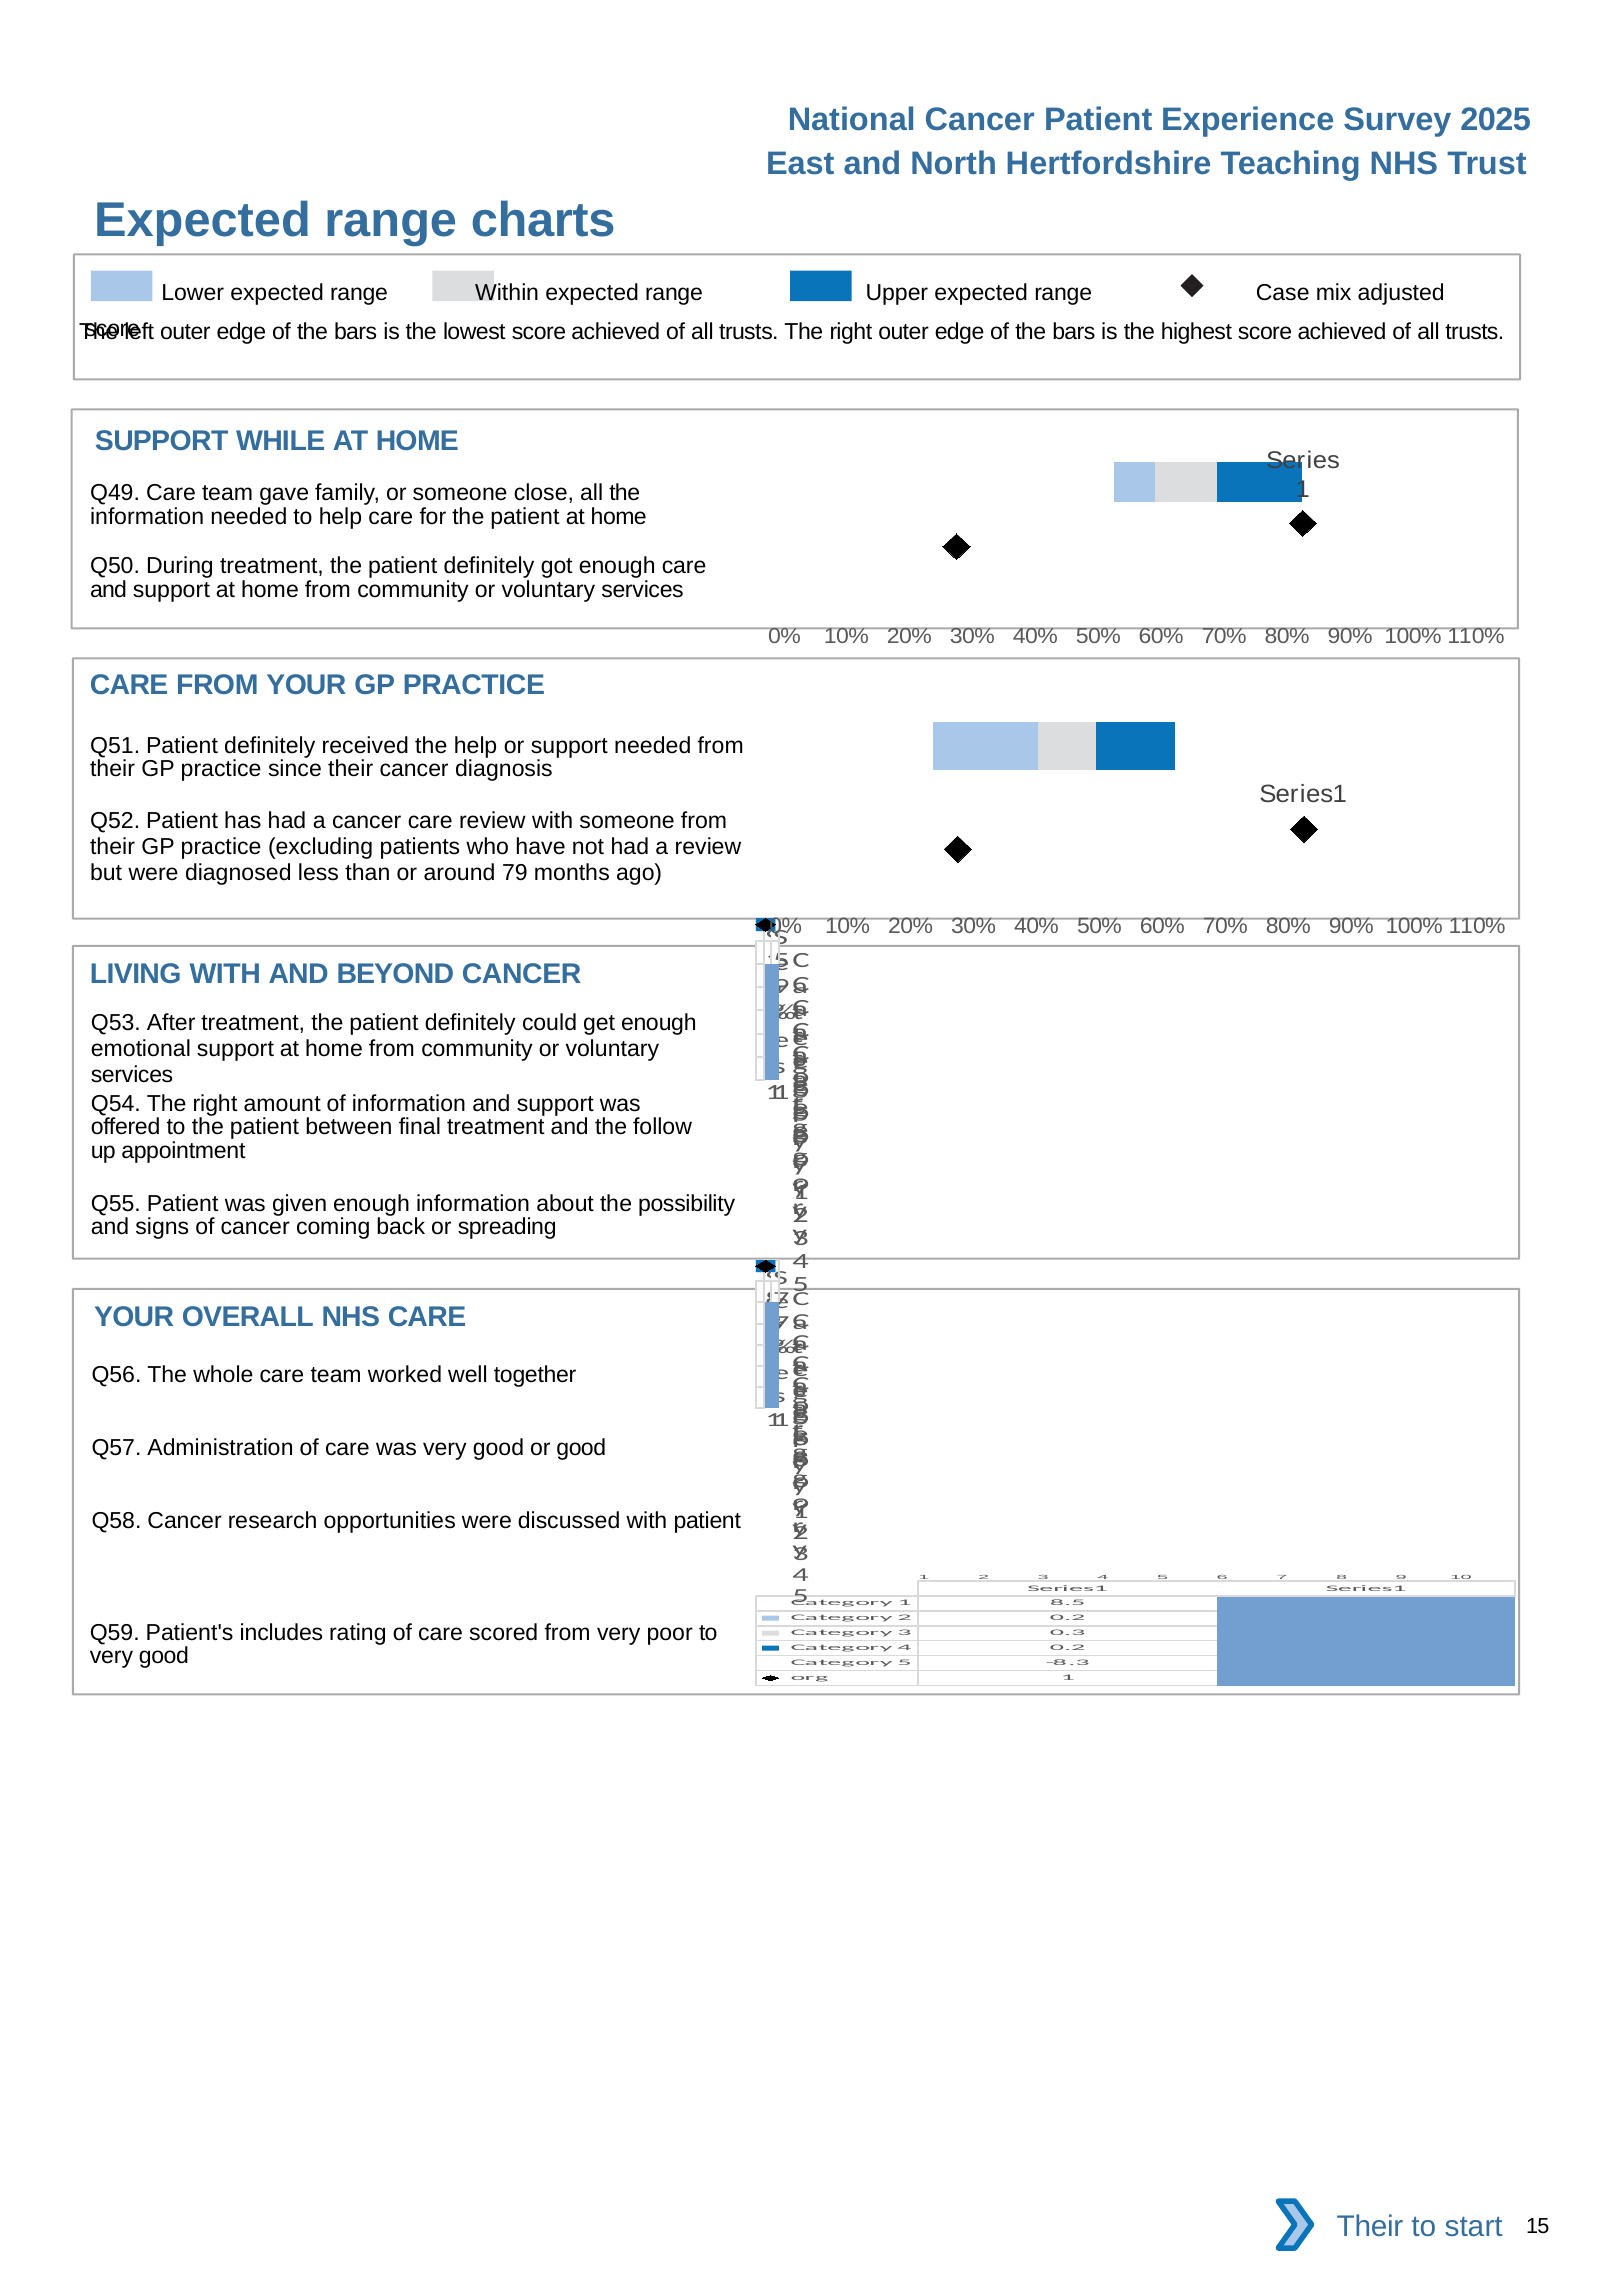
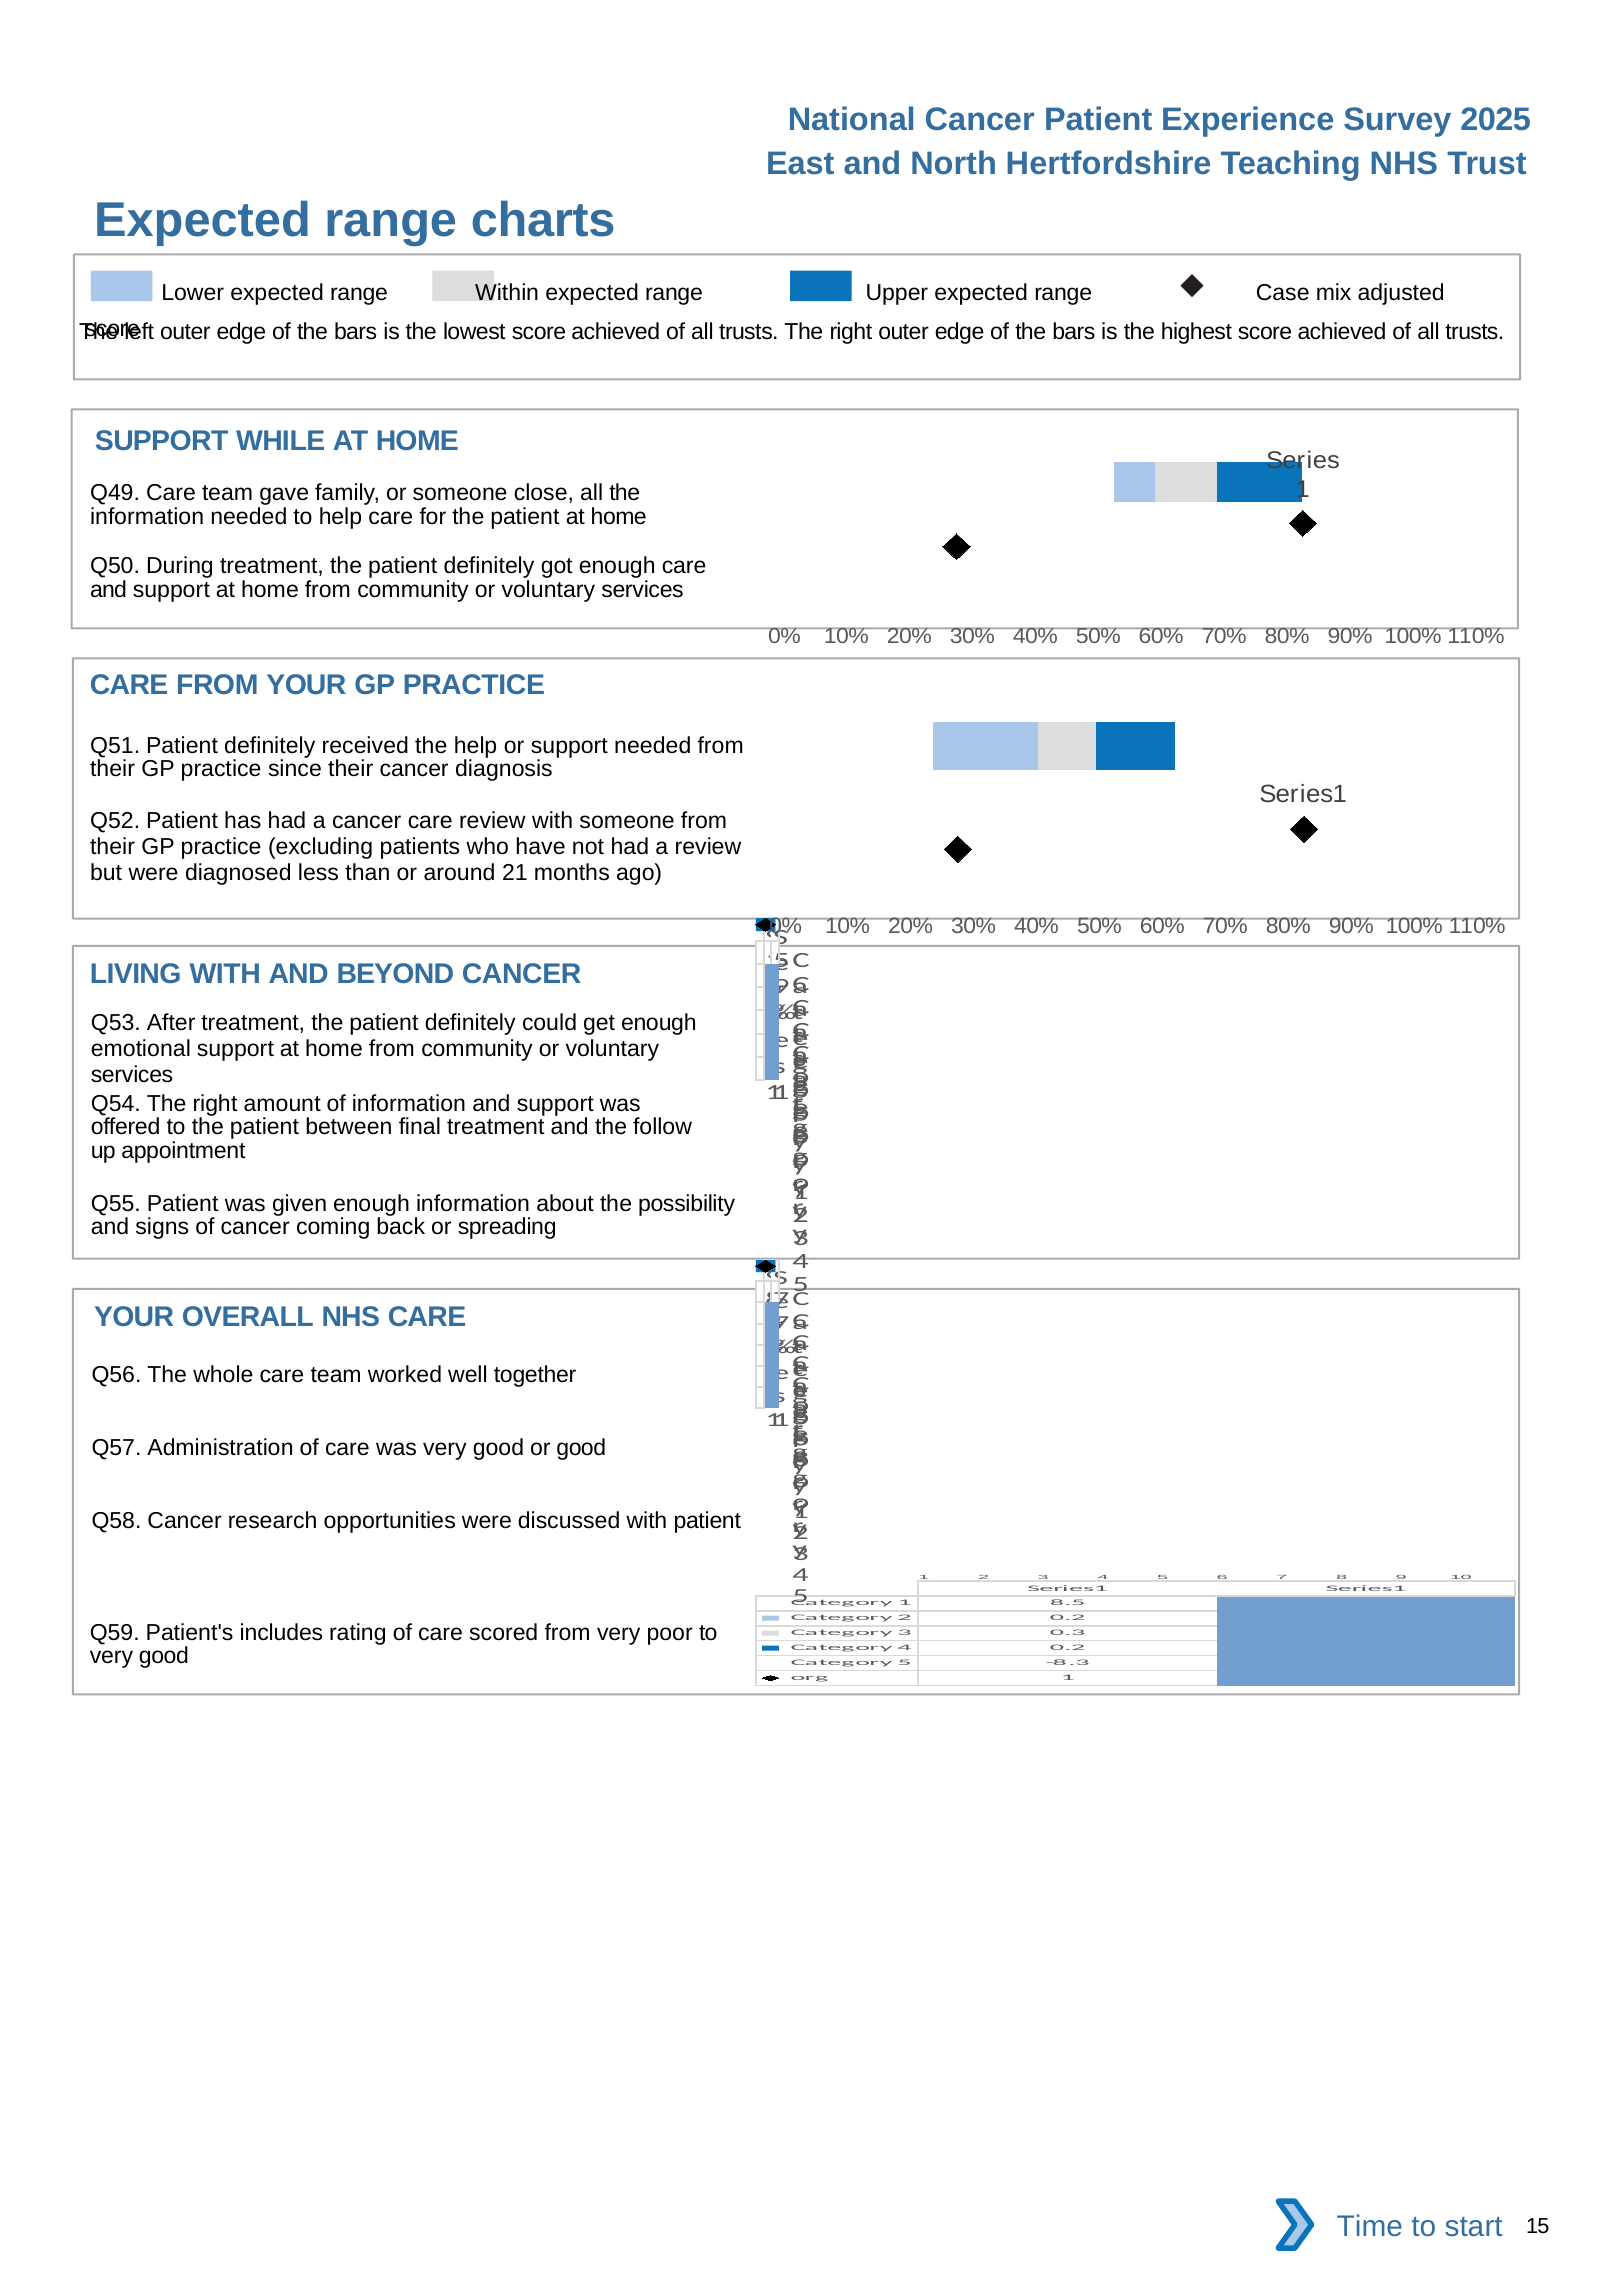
79: 79 -> 21 (515, 872)
Their: Their -> Time (1370, 2226)
